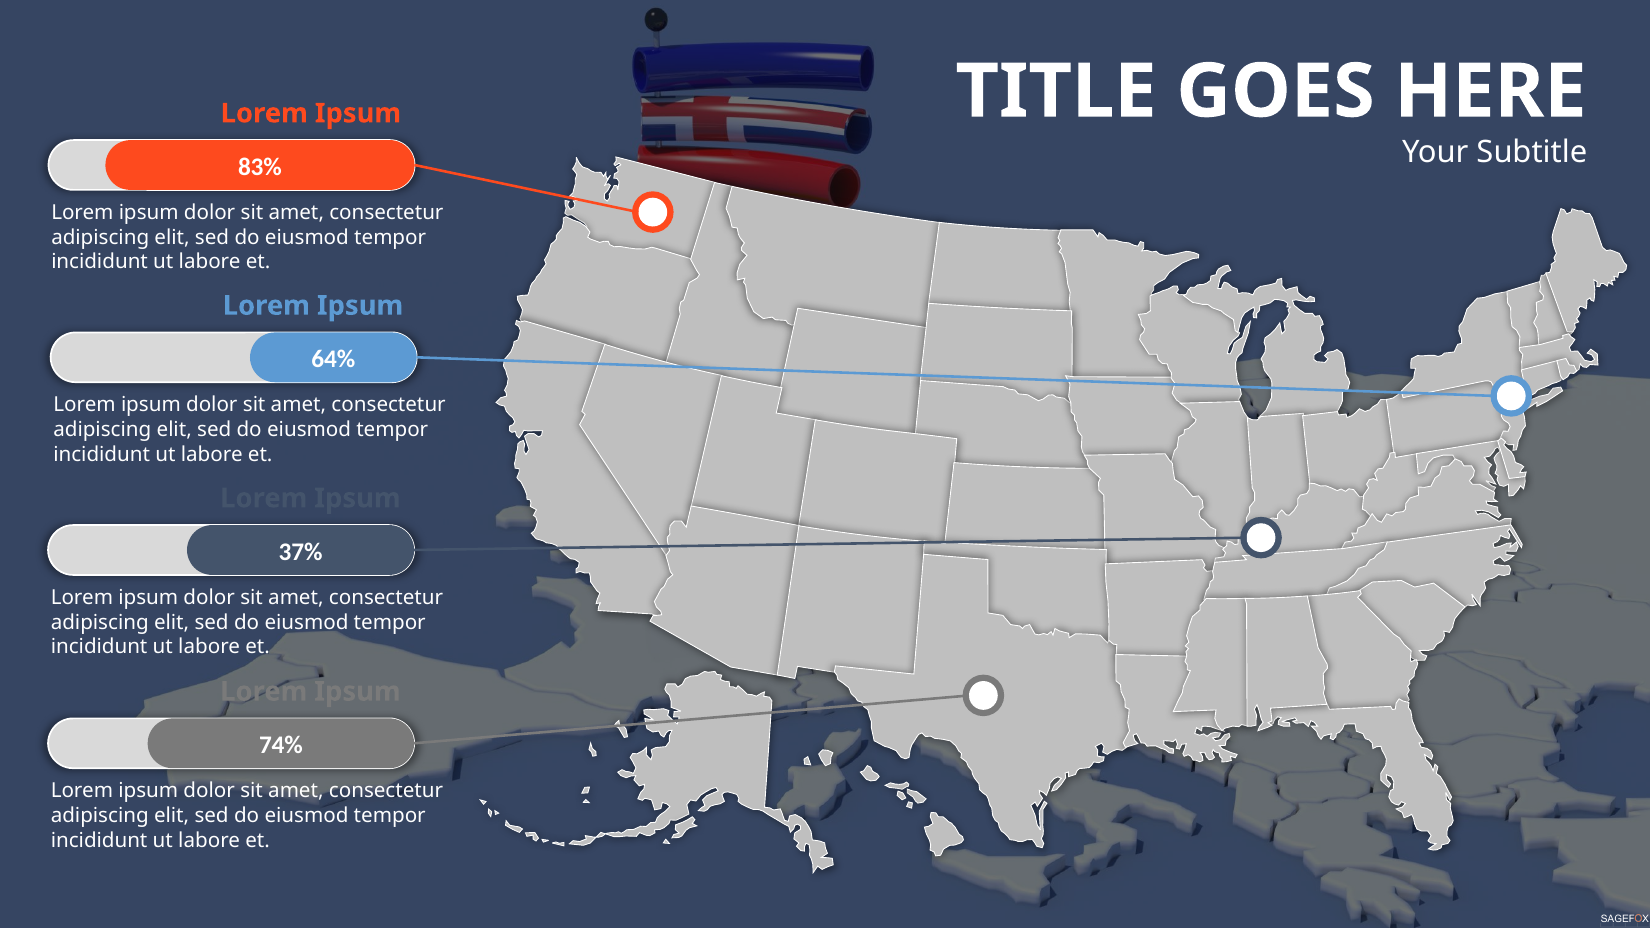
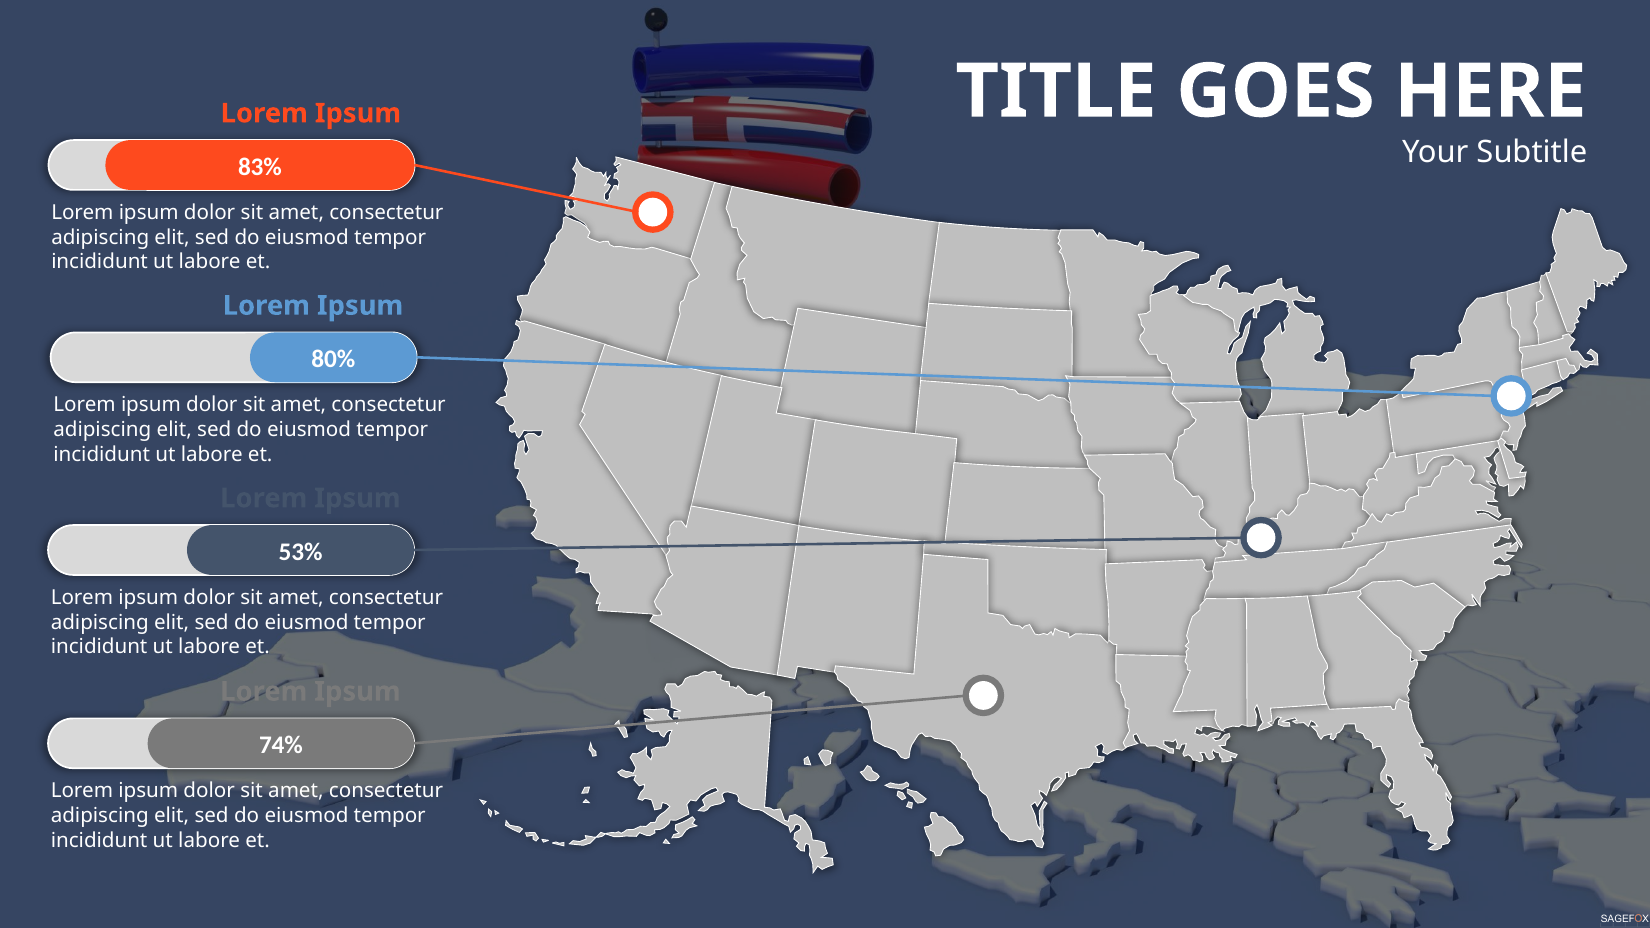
64%: 64% -> 80% (333, 359)
37%: 37% -> 53% (301, 552)
